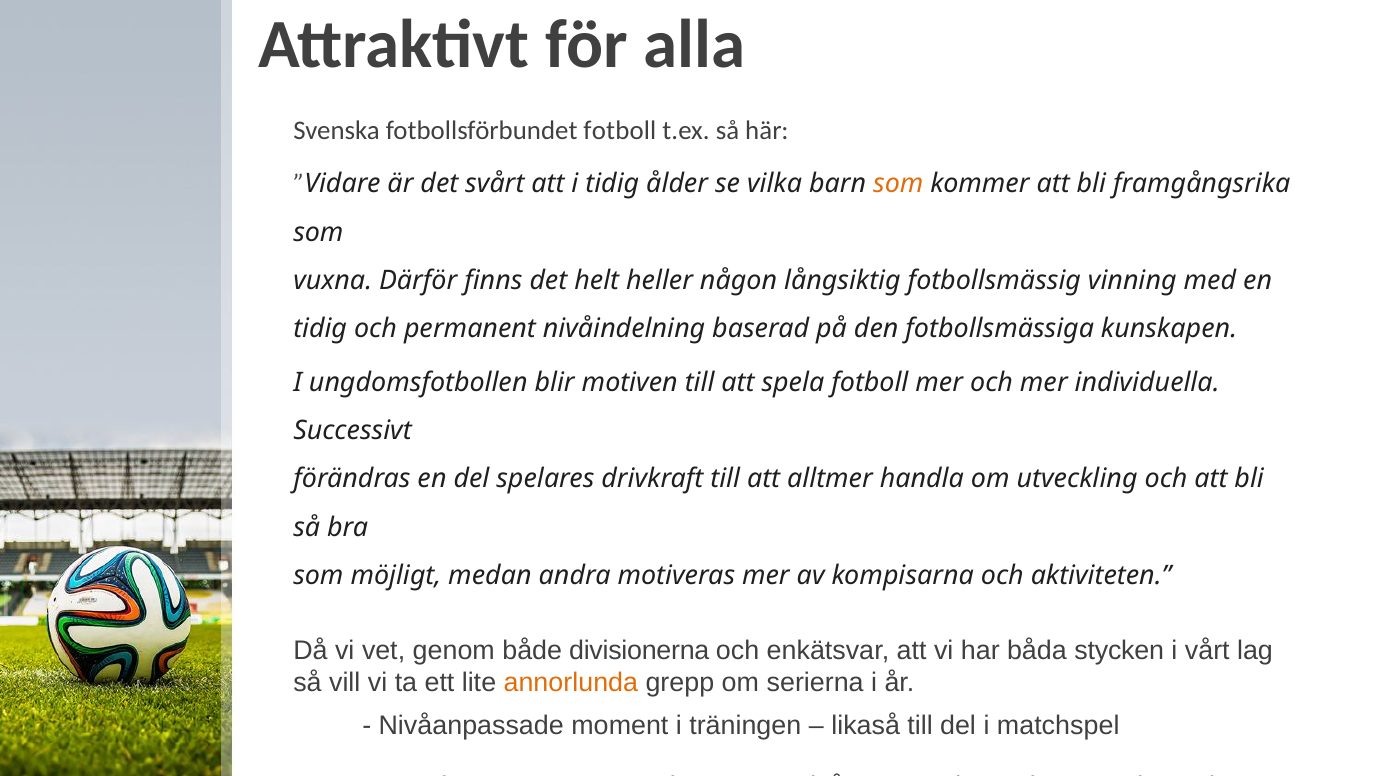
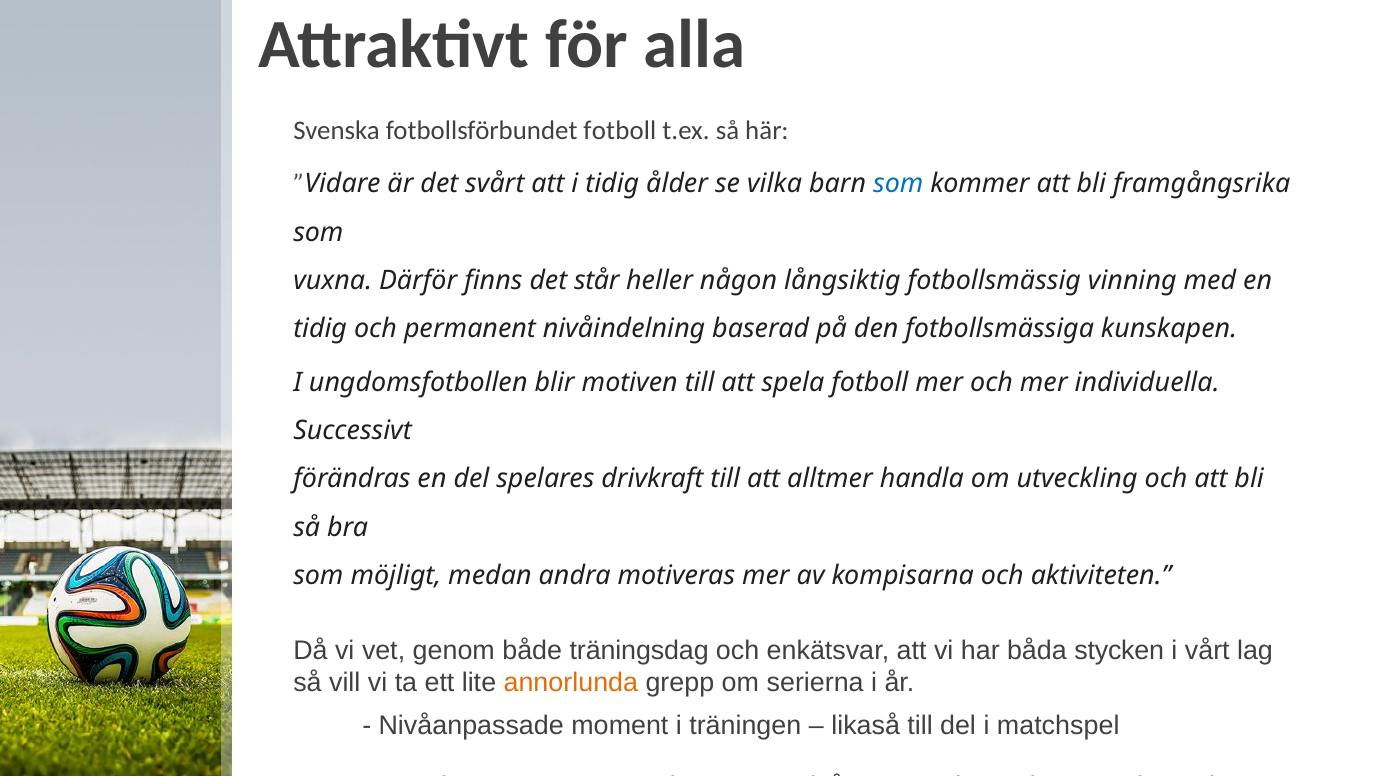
som colour: orange -> blue (898, 184)
helt: helt -> står (597, 281)
divisionerna: divisionerna -> träningsdag (639, 651)
